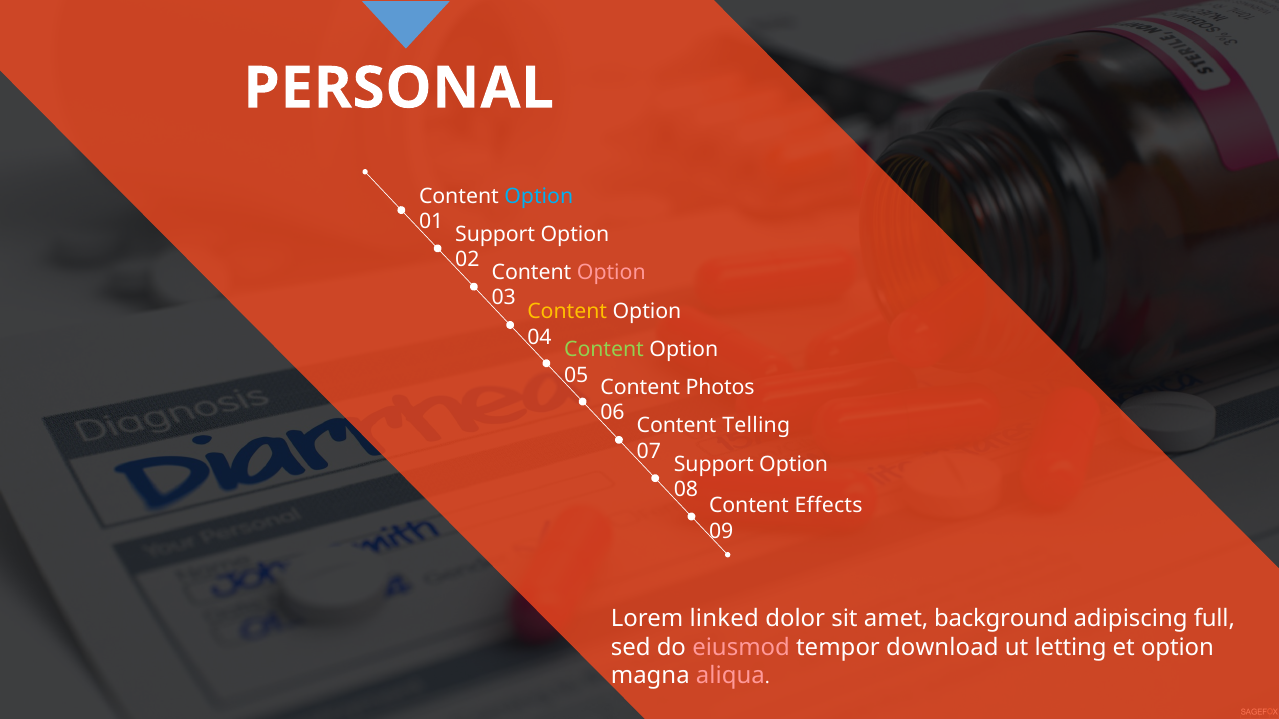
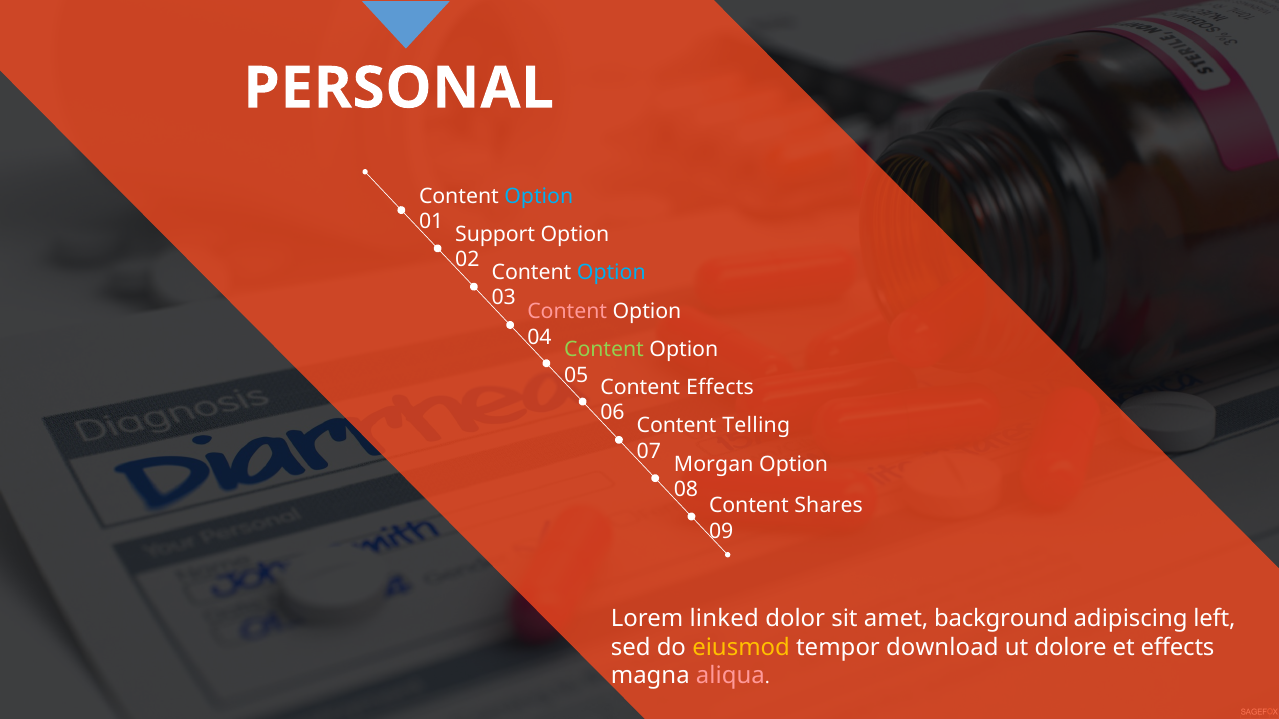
Option colour: pink -> light blue (611, 272)
Content colour: yellow -> pink (567, 312)
Content Photos: Photos -> Effects (720, 388)
Support: Support -> Morgan (714, 465)
Effects: Effects -> Shares (829, 506)
full: full -> left (1214, 619)
eiusmod colour: pink -> yellow (741, 648)
letting: letting -> dolore (1071, 648)
et option: option -> effects (1178, 648)
